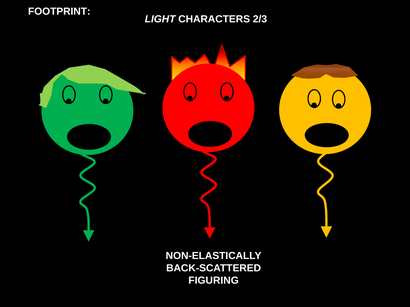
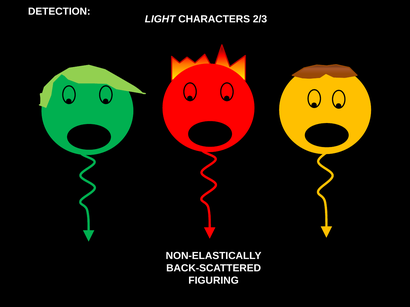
FOOTPRINT: FOOTPRINT -> DETECTION (59, 11)
